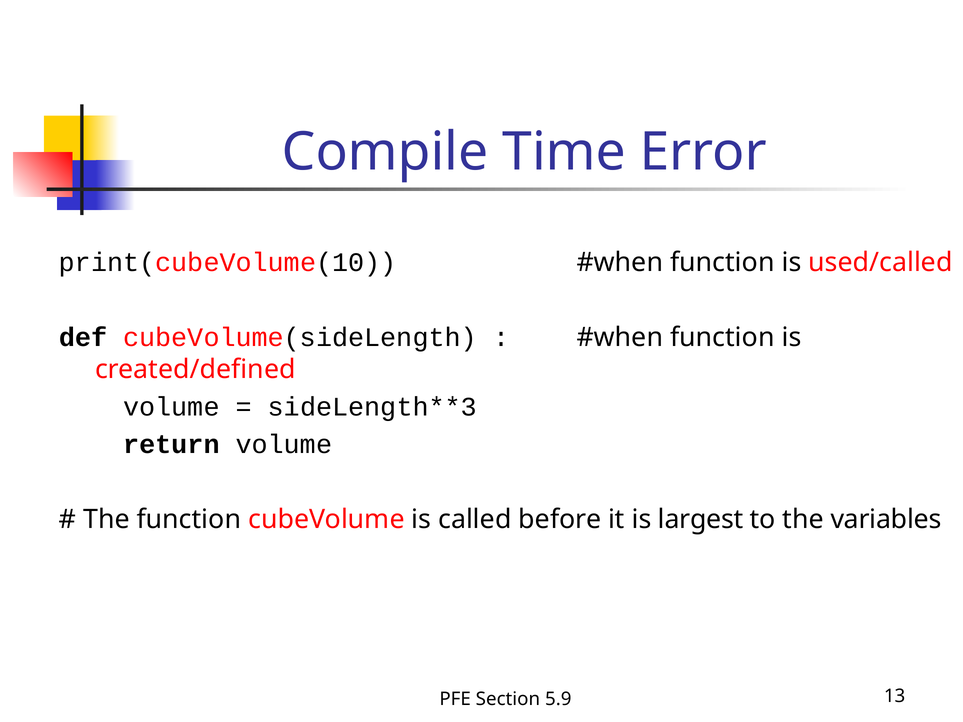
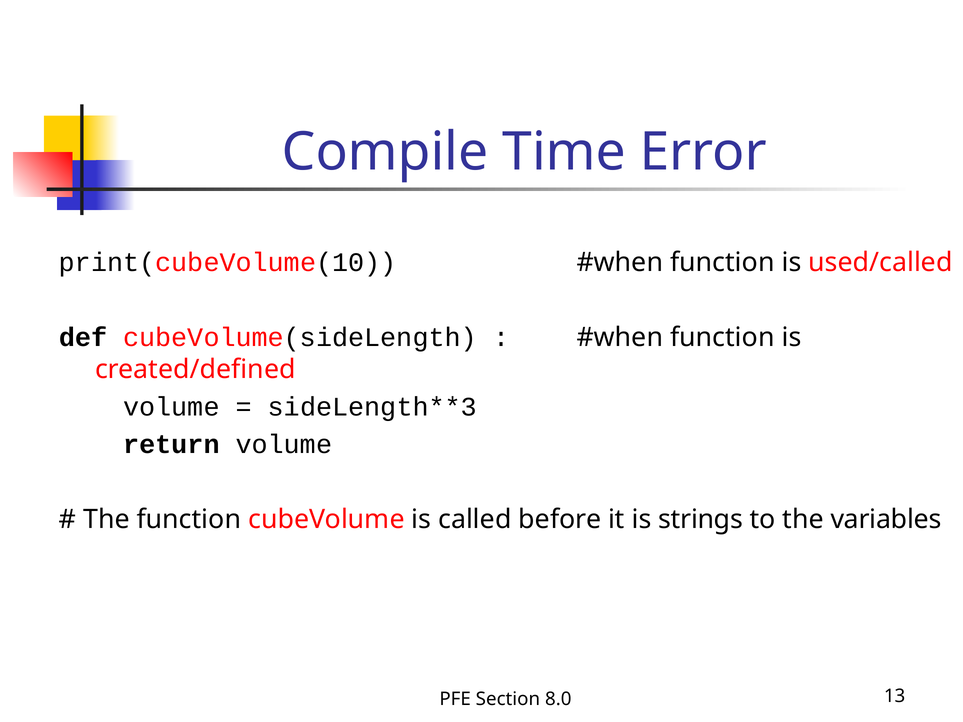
largest: largest -> strings (701, 519)
5.9: 5.9 -> 8.0 (558, 700)
